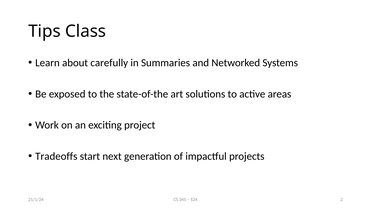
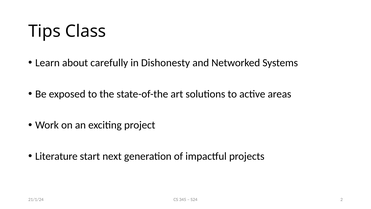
Summaries: Summaries -> Dishonesty (166, 63)
Tradeoffs: Tradeoffs -> Literature (56, 156)
